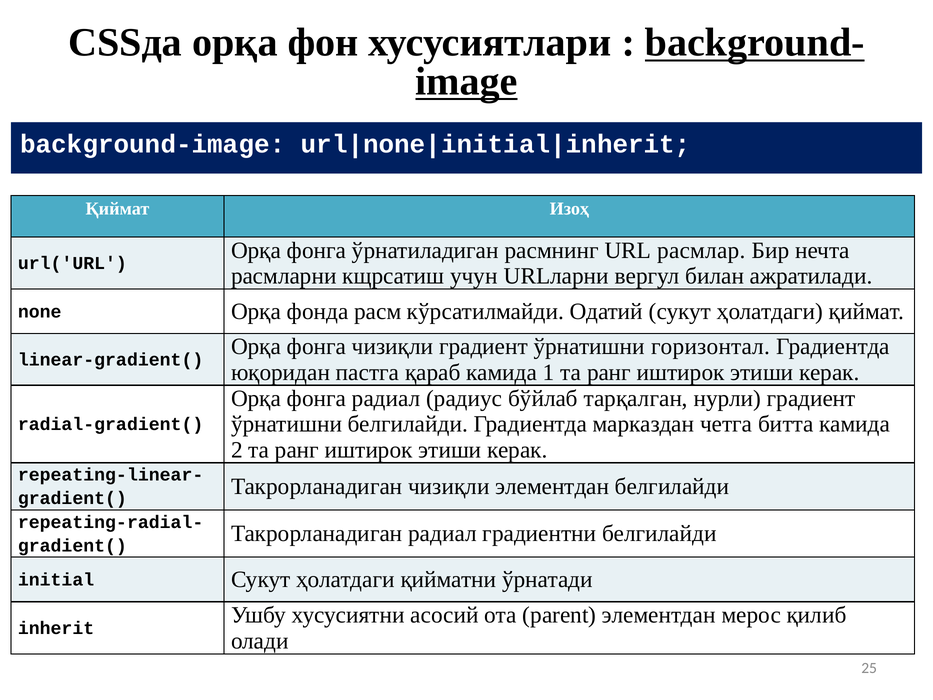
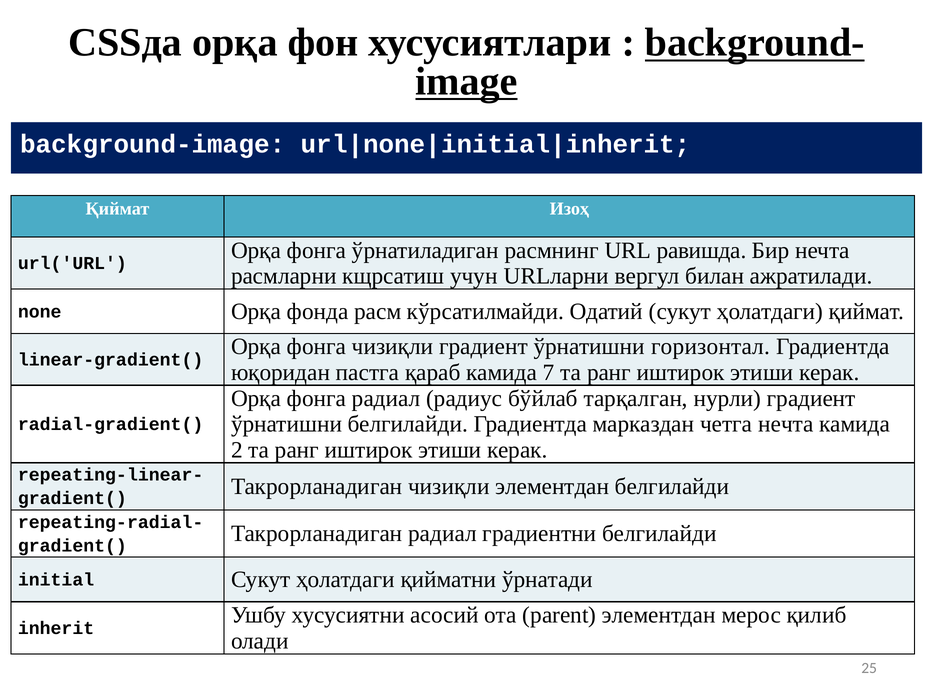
расмлар: расмлар -> равишда (702, 250)
1: 1 -> 7 (549, 372)
четга битта: битта -> нечта (786, 424)
